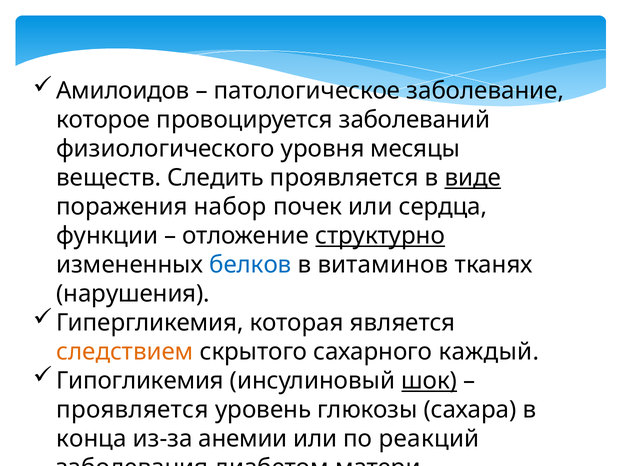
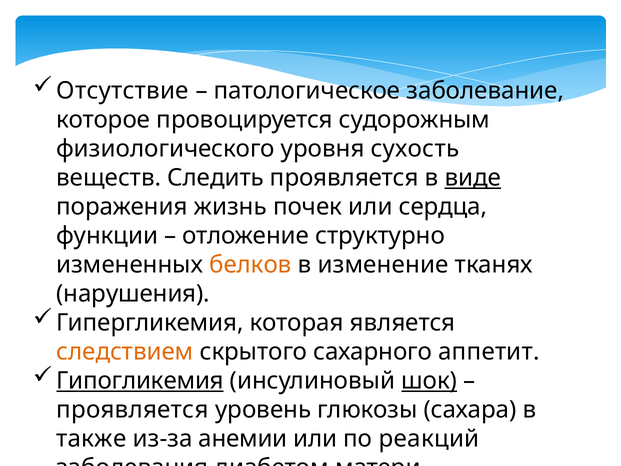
Амилоидов: Амилоидов -> Отсутствие (123, 91)
заболеваний: заболеваний -> судорожным (414, 120)
месяцы: месяцы -> сухость (415, 149)
набор: набор -> жизнь (230, 207)
структурно underline: present -> none (380, 236)
белков colour: blue -> orange (250, 265)
витаминов: витаминов -> изменение (383, 265)
каждый: каждый -> аппетит (489, 352)
Гипогликемия underline: none -> present (140, 381)
конца: конца -> также (91, 439)
